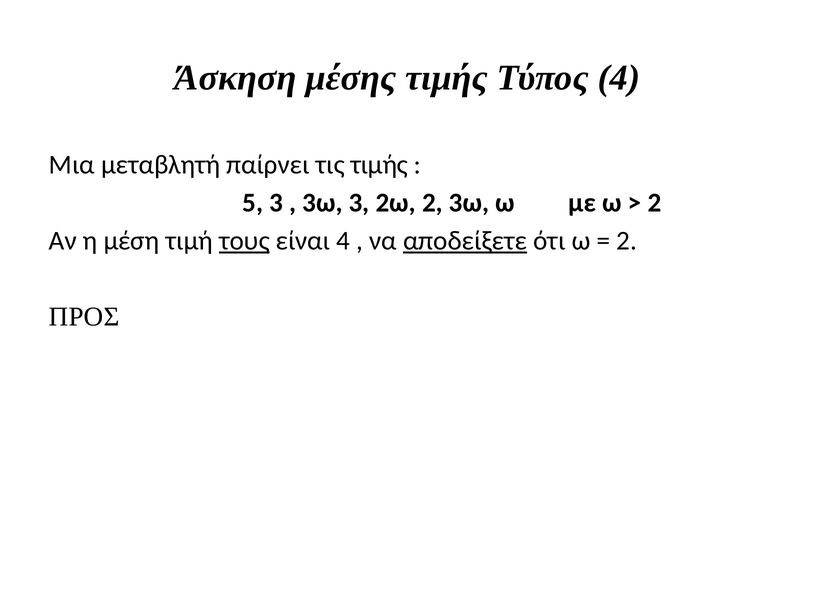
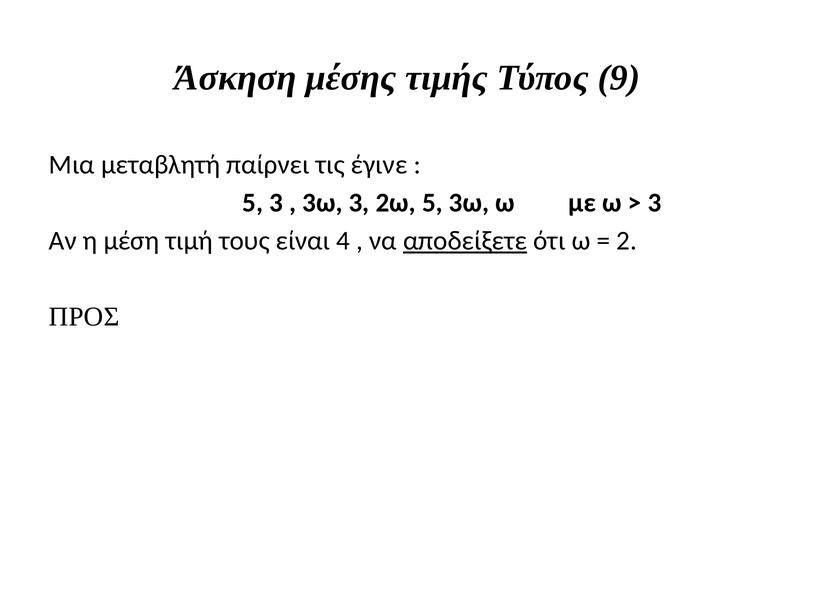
Τύπος 4: 4 -> 9 (619, 78)
τις τιμής: τιμής -> έγινε (379, 165)
2ω 2: 2 -> 5 (432, 203)
2: 2 -> 3 (654, 203)
τους underline: present -> none (244, 241)
